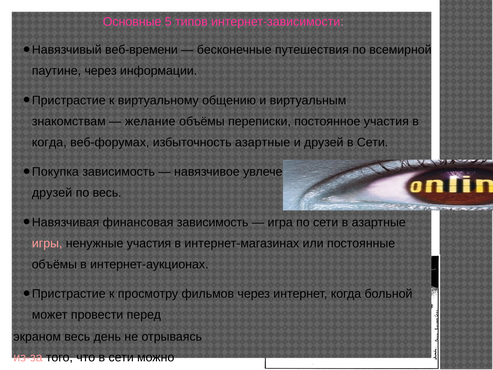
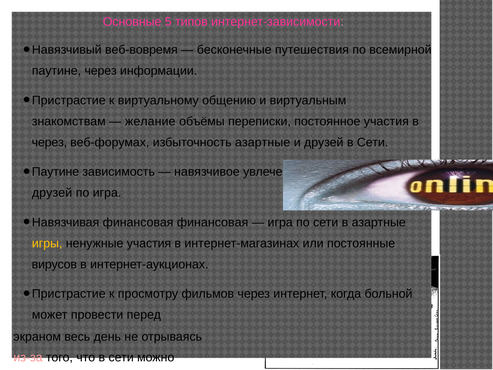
веб-времени: веб-времени -> веб-вовремя (141, 50)
когда: когда -> через (49, 142)
Покупка: Покупка -> Паутине (55, 172)
по весь: весь -> игра (107, 193)
финансовая зависимость: зависимость -> финансовая (213, 222)
игры colour: pink -> yellow (47, 243)
объёмы: объёмы -> вирусов (54, 264)
